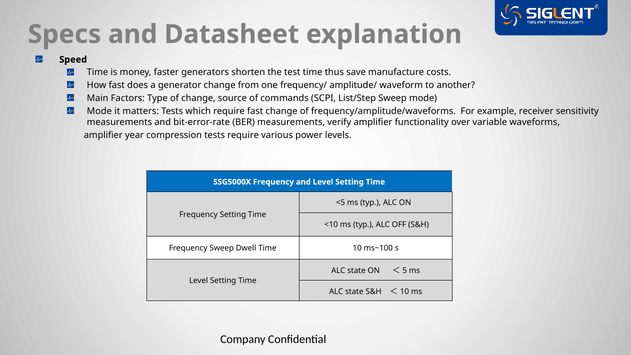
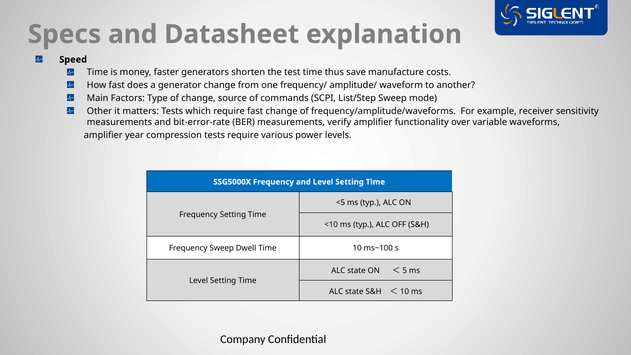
Mode: Mode -> Other (99, 111)
